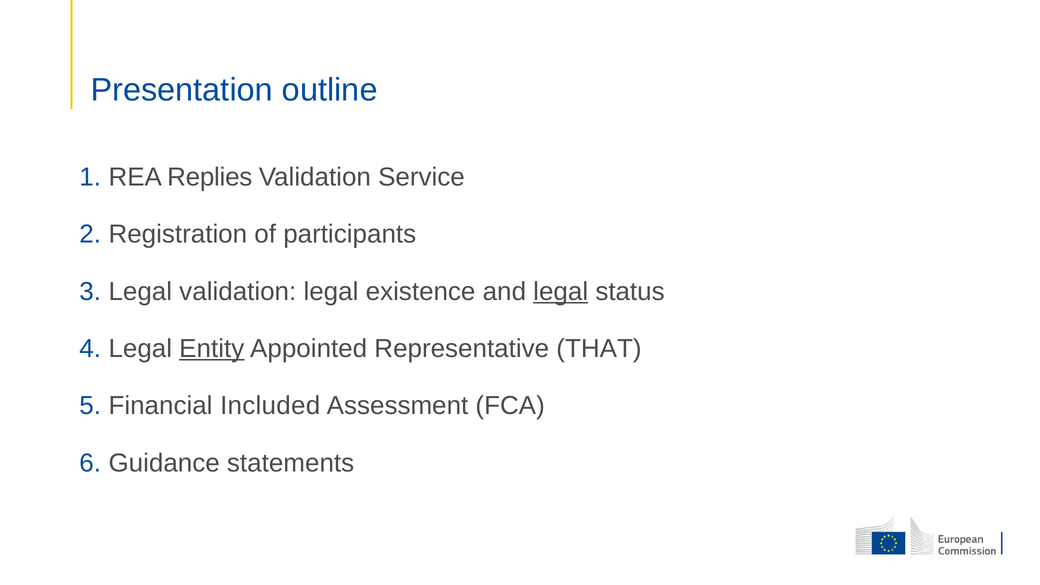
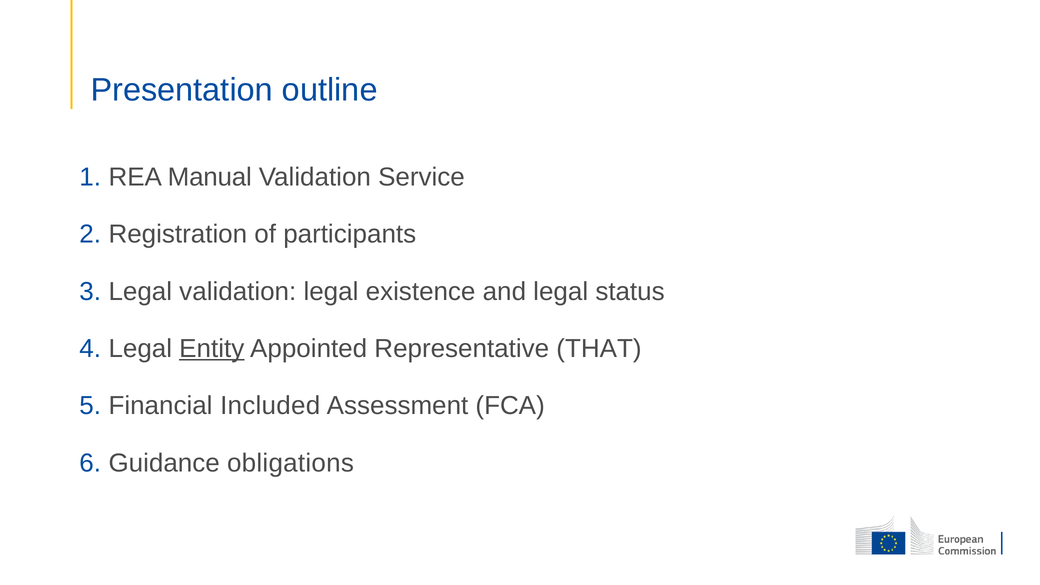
Replies: Replies -> Manual (210, 177)
legal underline: present -> none (561, 291)
statements: statements -> obligations (290, 463)
